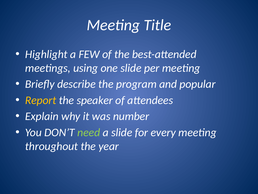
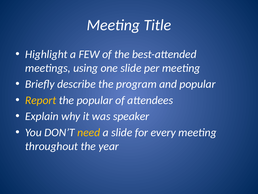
the speaker: speaker -> popular (95, 100)
number: number -> speaker (131, 116)
need colour: light green -> yellow (89, 132)
